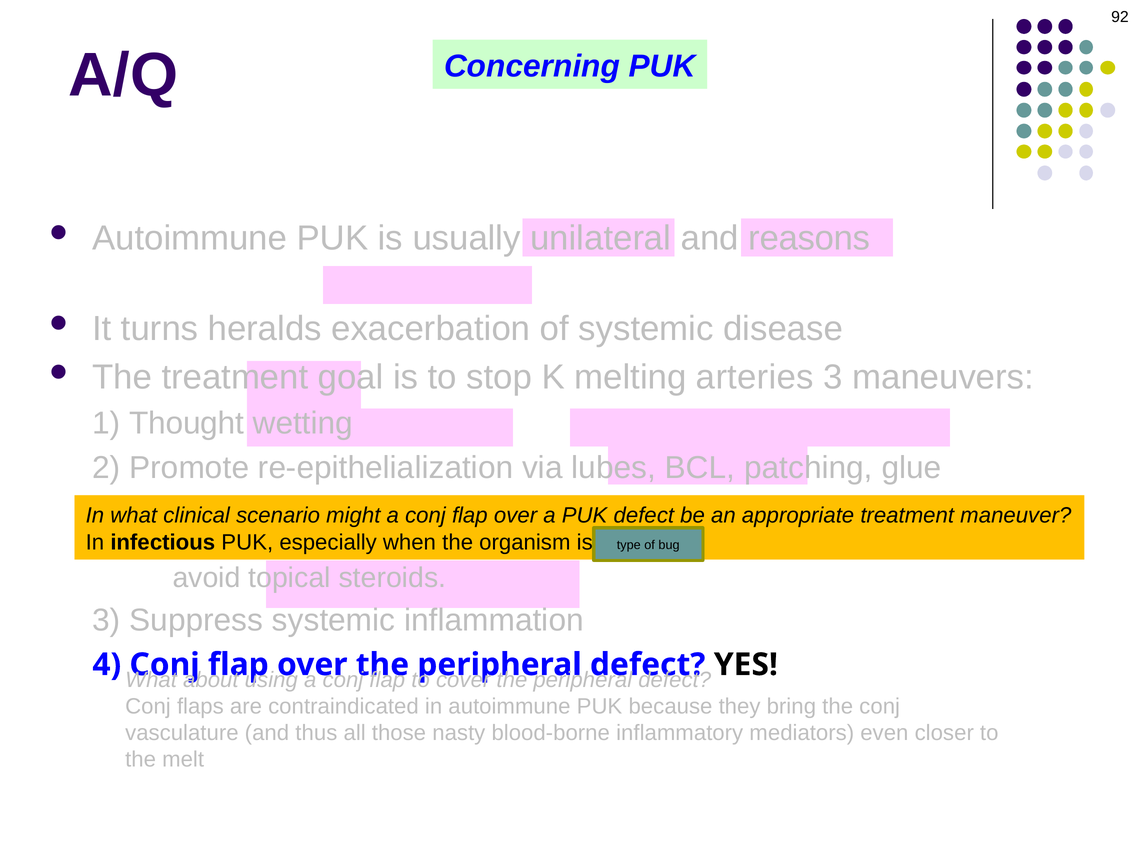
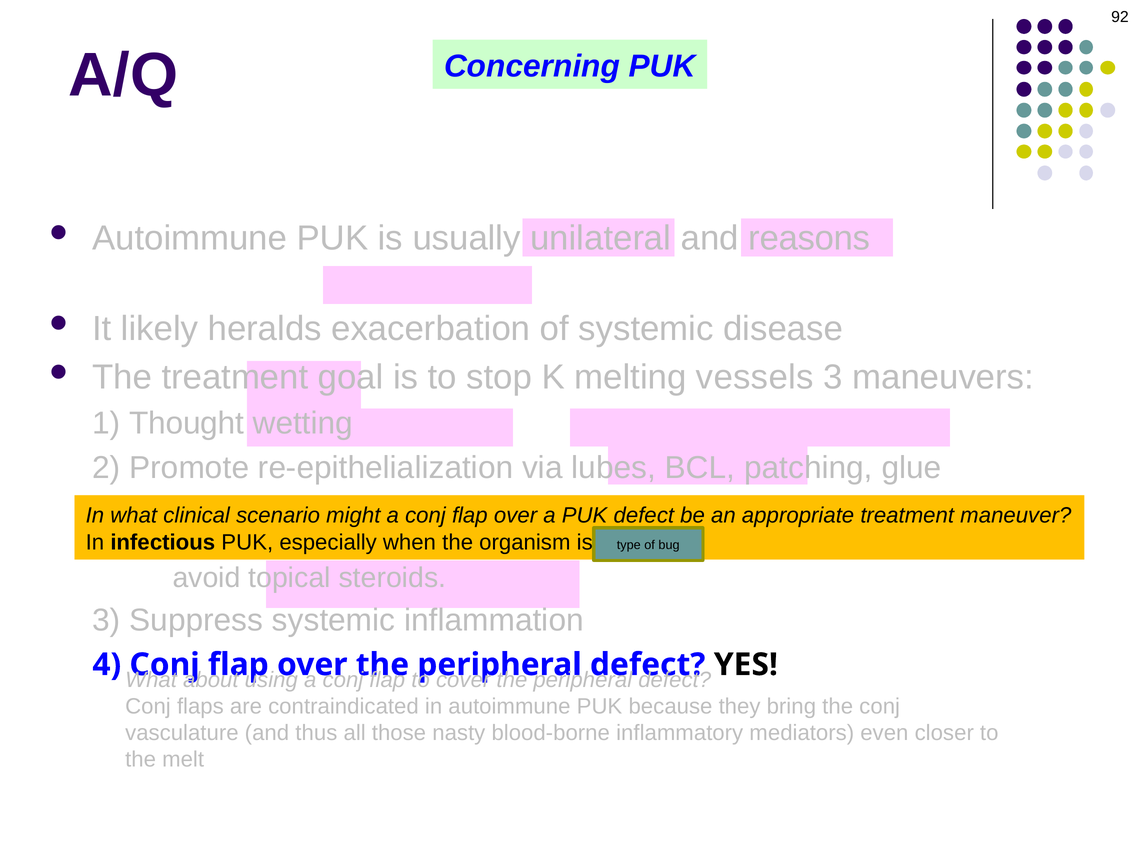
turns: turns -> likely (160, 329)
arteries: arteries -> vessels (755, 377)
